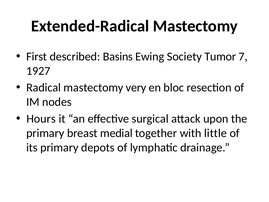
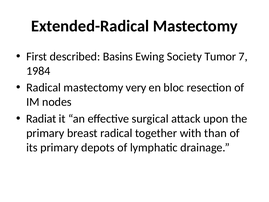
1927: 1927 -> 1984 (38, 71)
Hours: Hours -> Radiat (41, 119)
breast medial: medial -> radical (116, 133)
little: little -> than (216, 133)
